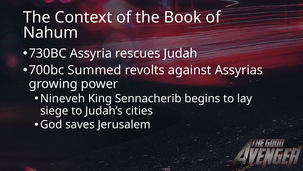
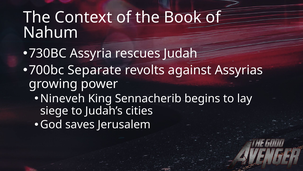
Summed: Summed -> Separate (95, 70)
